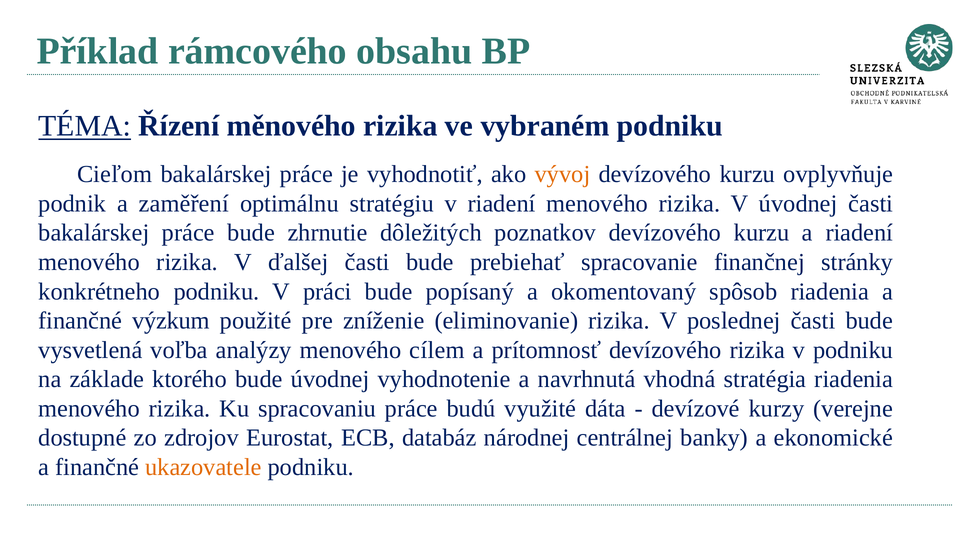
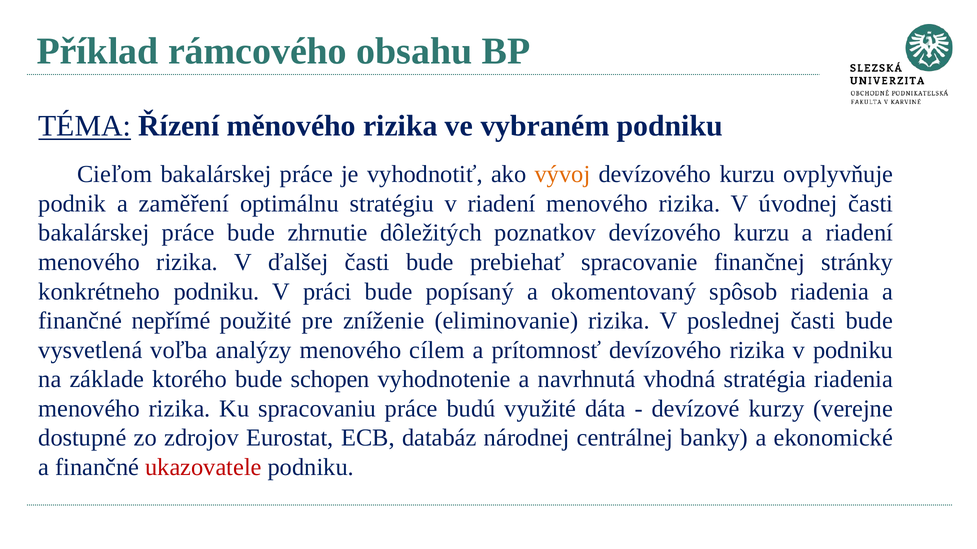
výzkum: výzkum -> nepřímé (171, 321)
bude úvodnej: úvodnej -> schopen (330, 380)
ukazovatele colour: orange -> red (203, 468)
